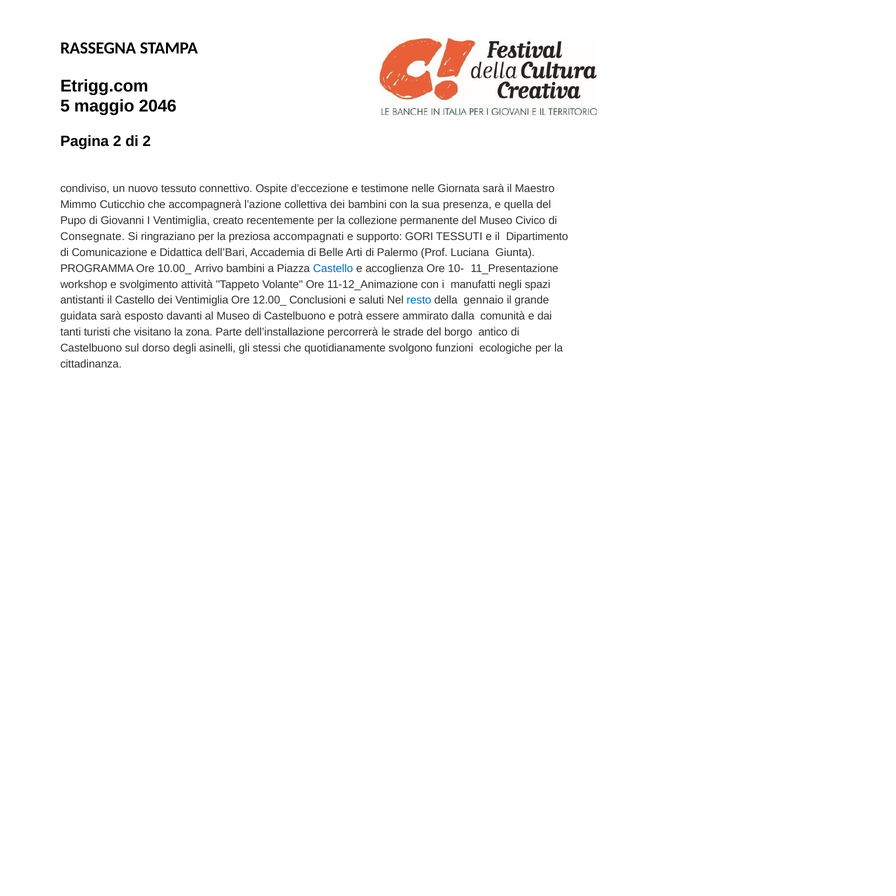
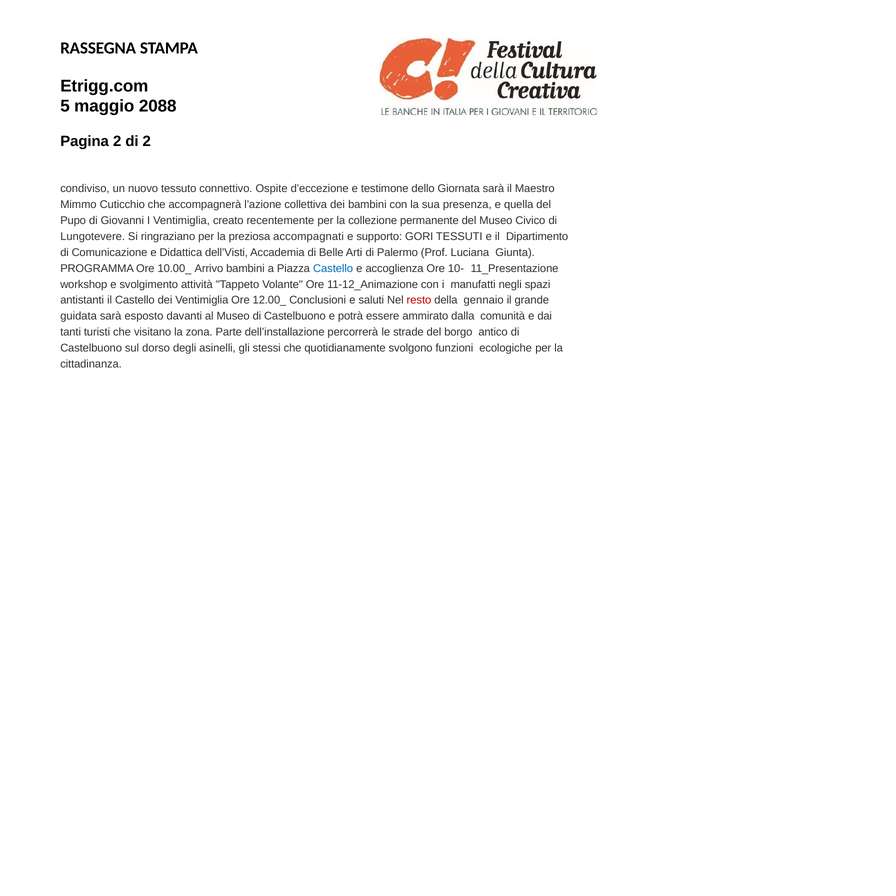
2046: 2046 -> 2088 (158, 106)
nelle: nelle -> dello (423, 189)
Consegnate: Consegnate -> Lungotevere (93, 237)
dell’Bari: dell’Bari -> dell’Visti (227, 253)
resto colour: blue -> red (419, 300)
